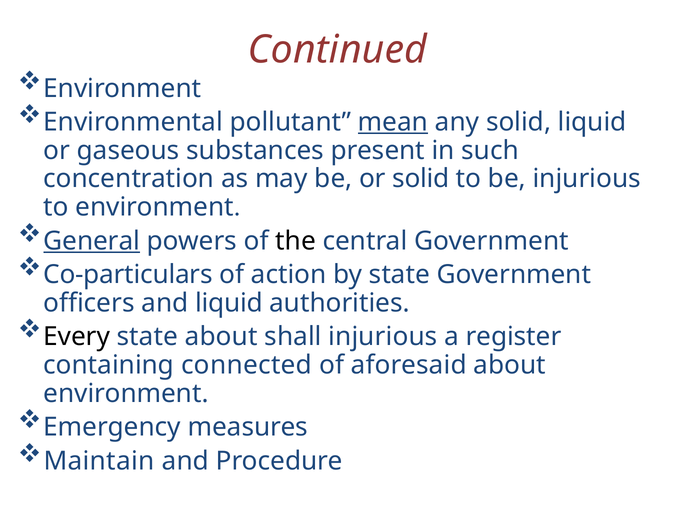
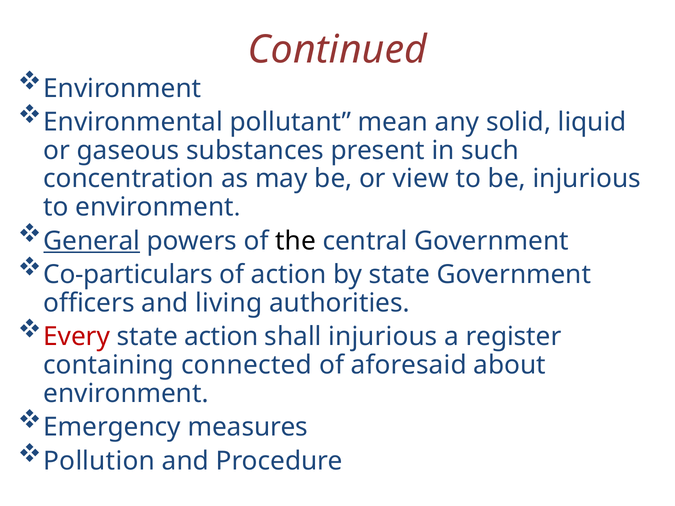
mean underline: present -> none (393, 122)
or solid: solid -> view (421, 179)
and liquid: liquid -> living (229, 303)
Every colour: black -> red (77, 337)
state about: about -> action (221, 337)
Maintain: Maintain -> Pollution (99, 461)
